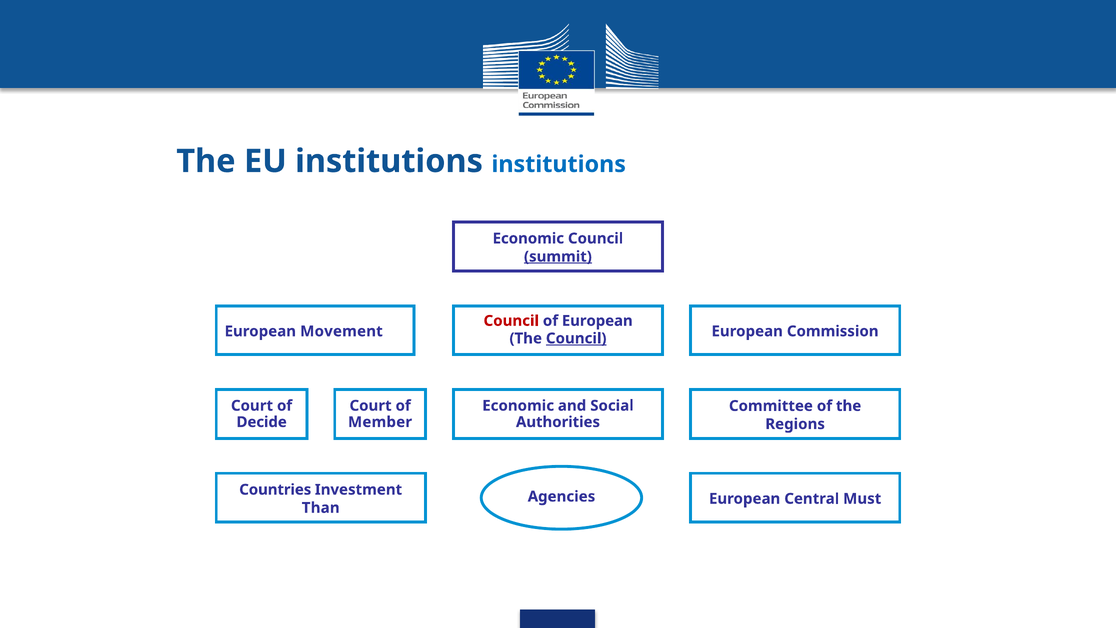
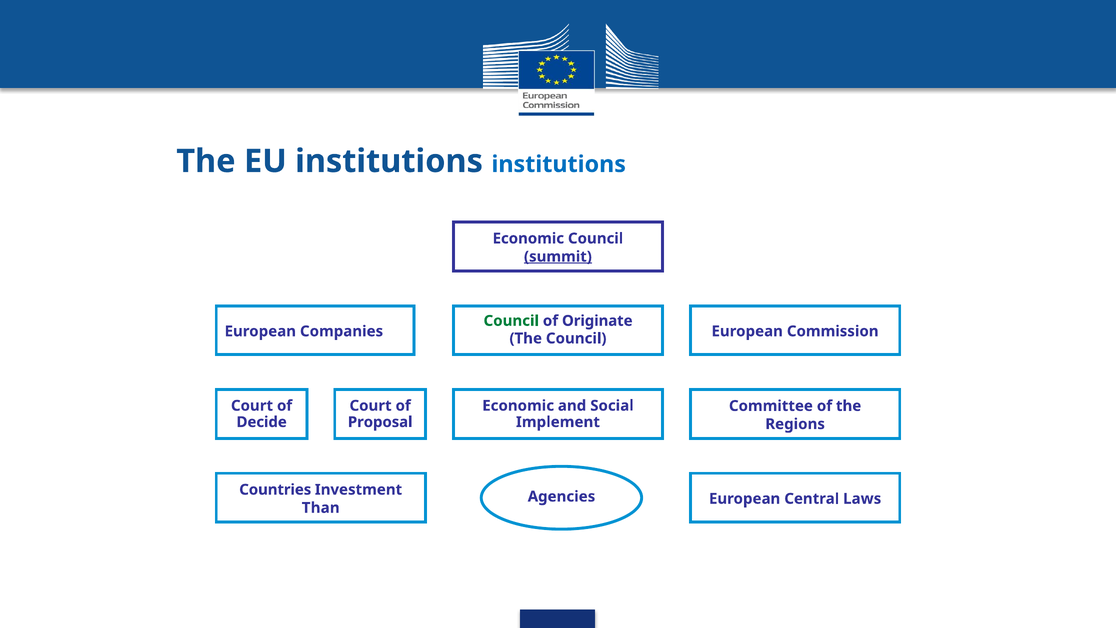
Council colour: red -> green (511, 321)
of European: European -> Originate (597, 321)
Movement: Movement -> Companies (342, 331)
Council underline: present -> none (576, 338)
Member: Member -> Proposal (380, 422)
Authorities: Authorities -> Implement (558, 422)
Must: Must -> Laws (862, 499)
